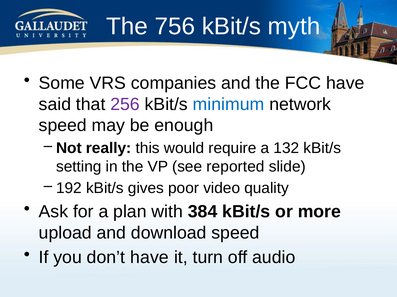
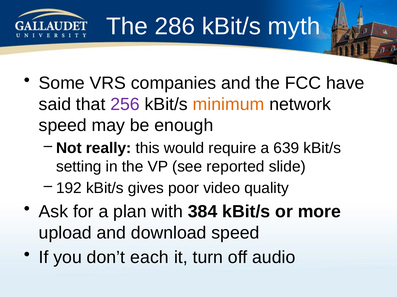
756: 756 -> 286 (175, 27)
minimum colour: blue -> orange (229, 104)
132: 132 -> 639 (286, 148)
don’t have: have -> each (149, 258)
